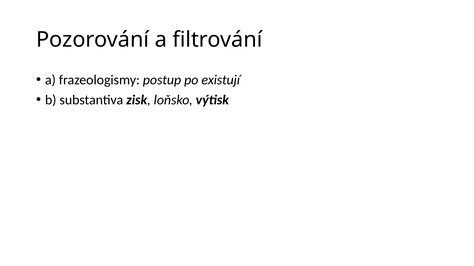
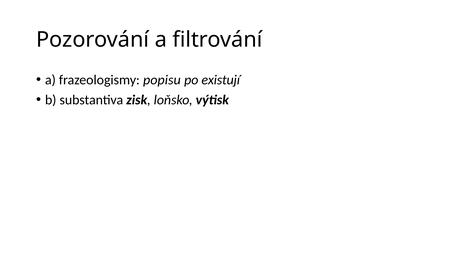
postup: postup -> popisu (162, 80)
